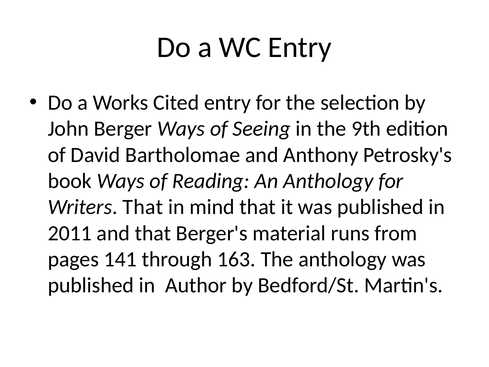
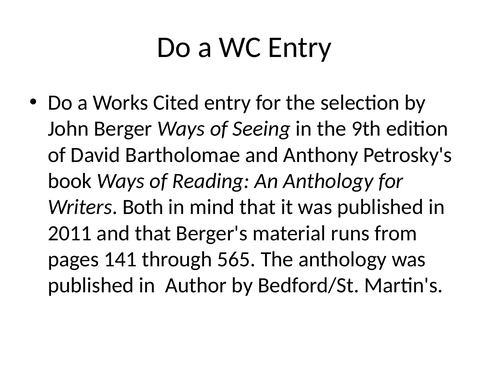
Writers That: That -> Both (143, 207)
163: 163 -> 565 (236, 259)
